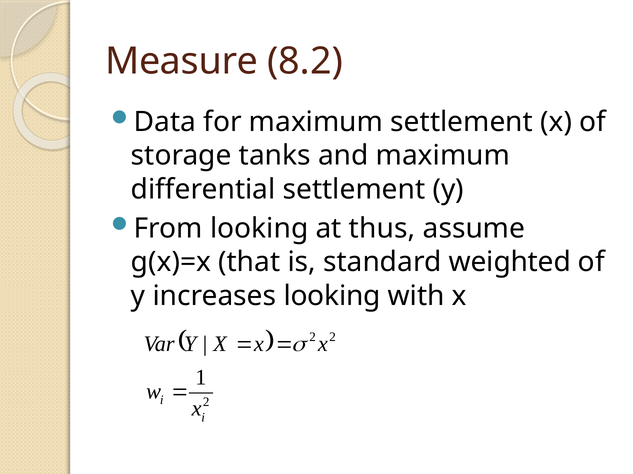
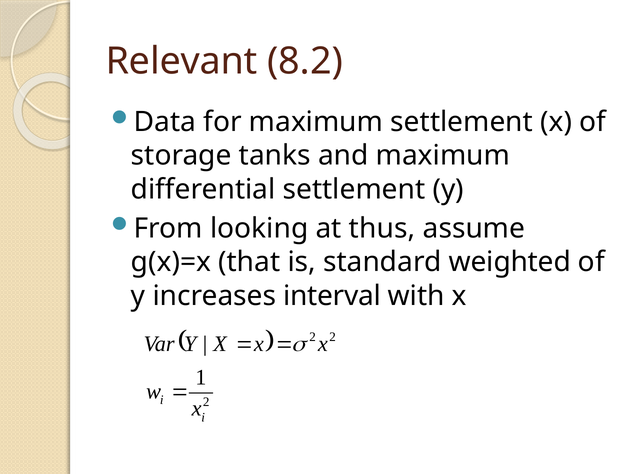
Measure: Measure -> Relevant (182, 61)
increases looking: looking -> interval (332, 296)
